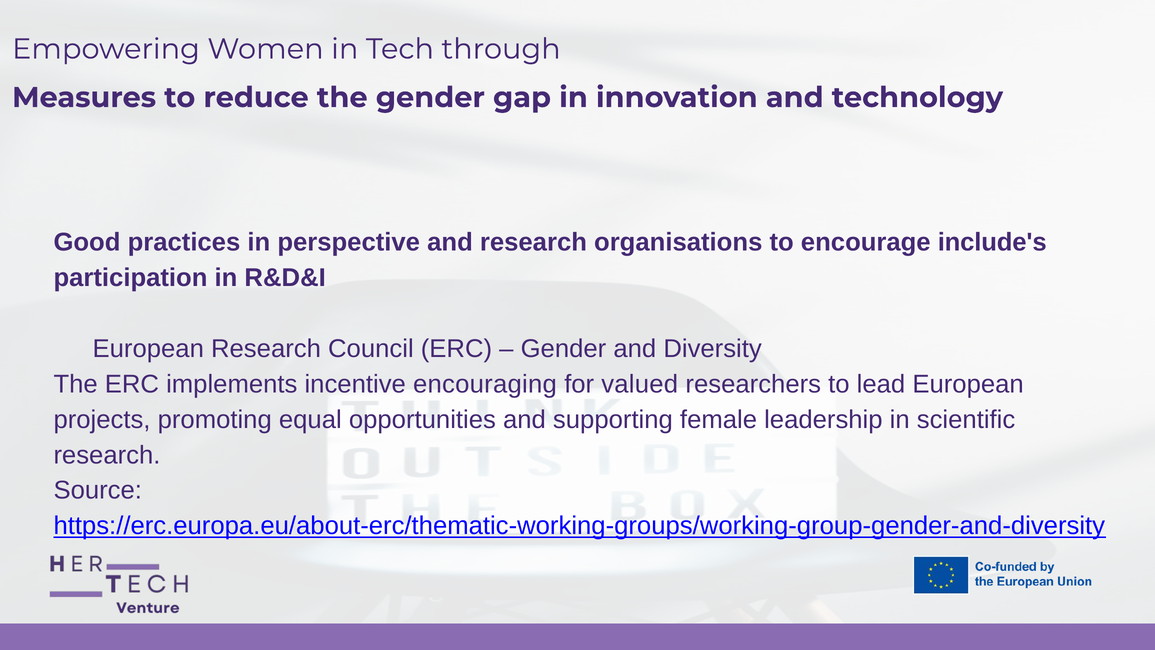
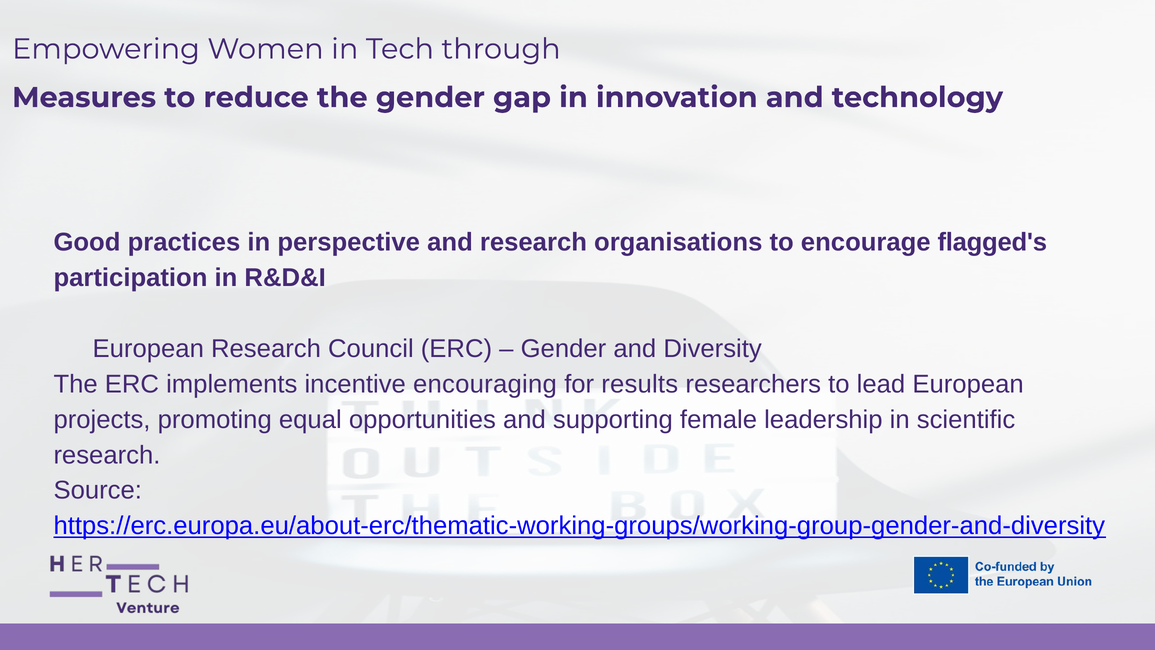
include's: include's -> flagged's (992, 242)
valued: valued -> results (640, 384)
